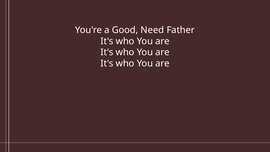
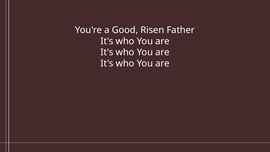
Need: Need -> Risen (152, 30)
